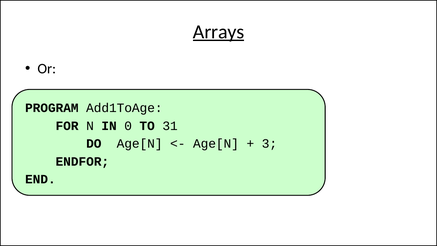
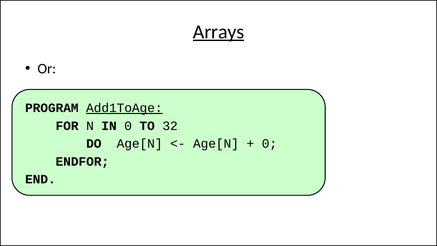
Add1ToAge underline: none -> present (124, 108)
31: 31 -> 32 (170, 126)
3: 3 -> 0 (269, 144)
